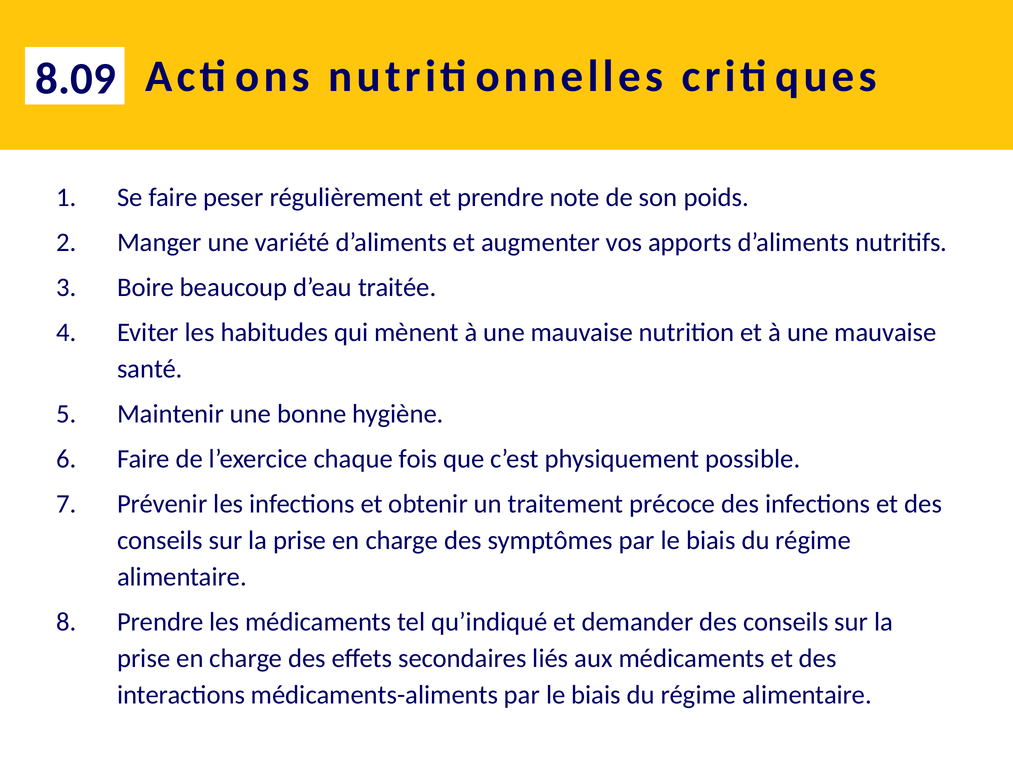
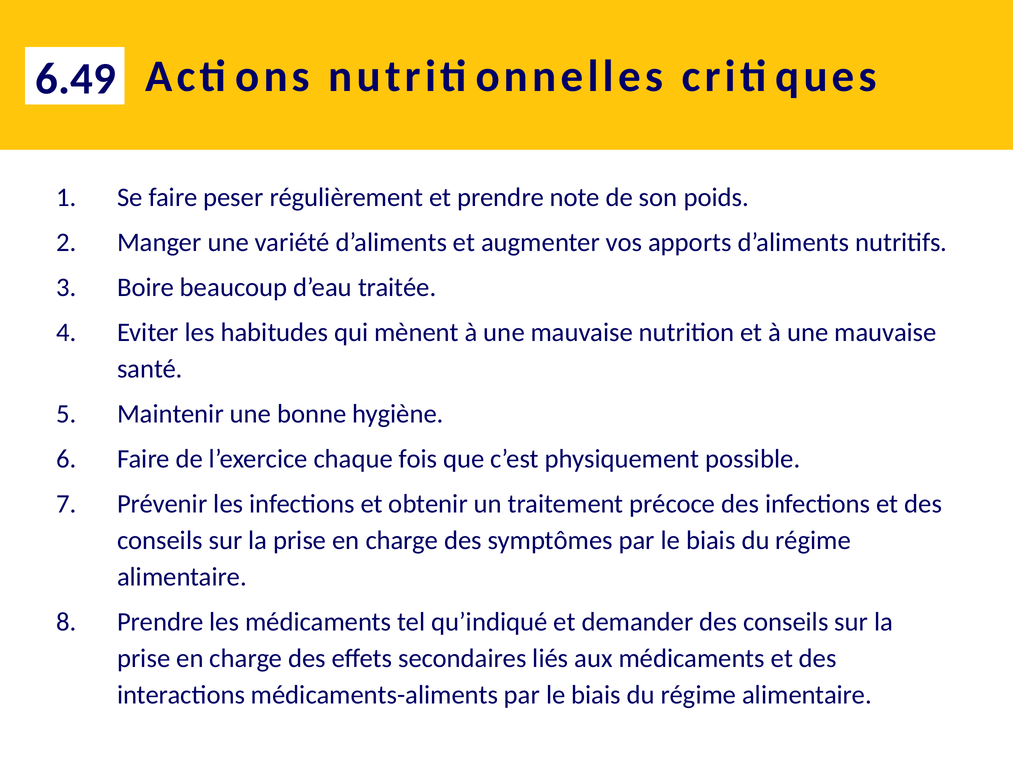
8.09: 8.09 -> 6.49 (76, 79)
